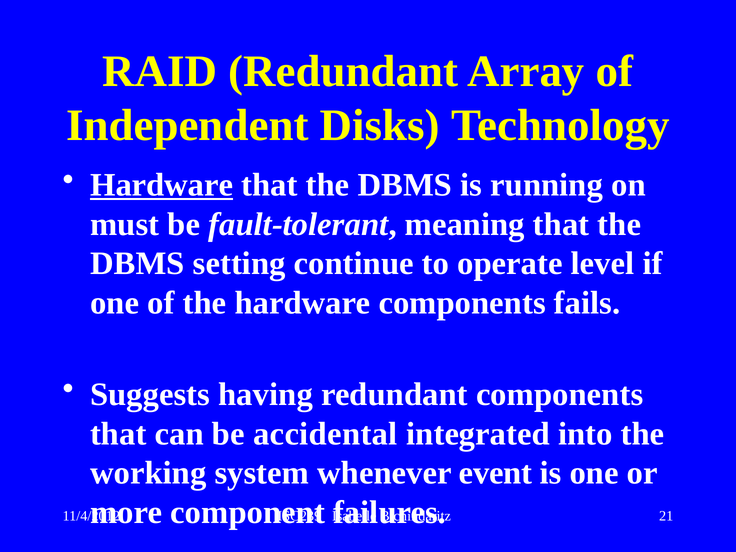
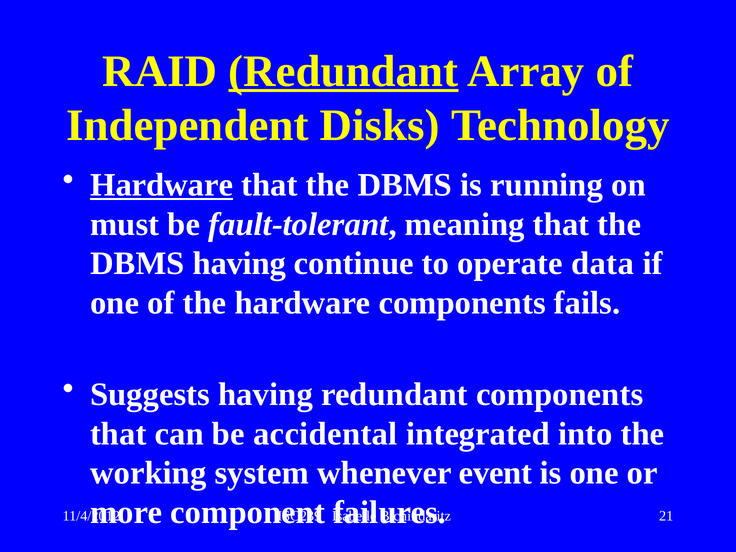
Redundant underline: none -> present (343, 71)
DBMS setting: setting -> having (239, 264)
level: level -> data (602, 264)
